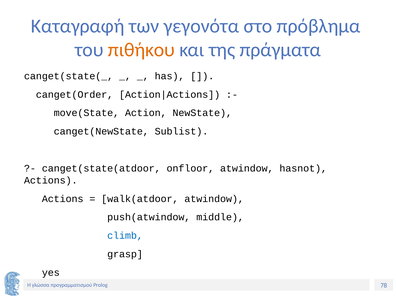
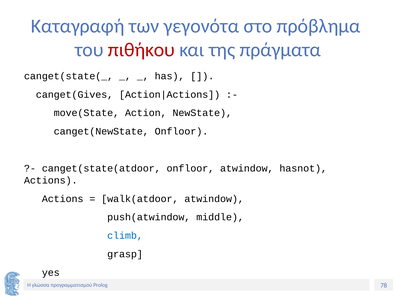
πιθήκου colour: orange -> red (141, 50)
canget(Order: canget(Order -> canget(Gives (75, 95)
canget(NewState Sublist: Sublist -> Onfloor (181, 131)
